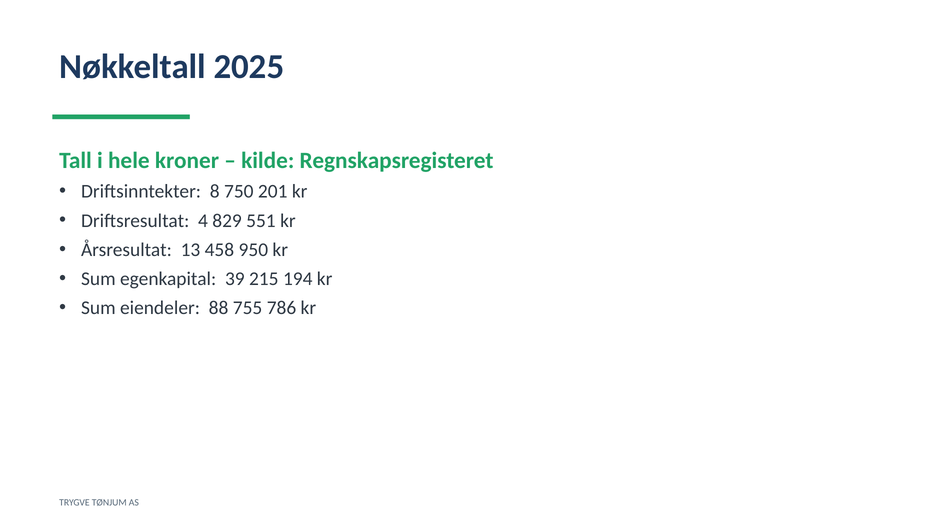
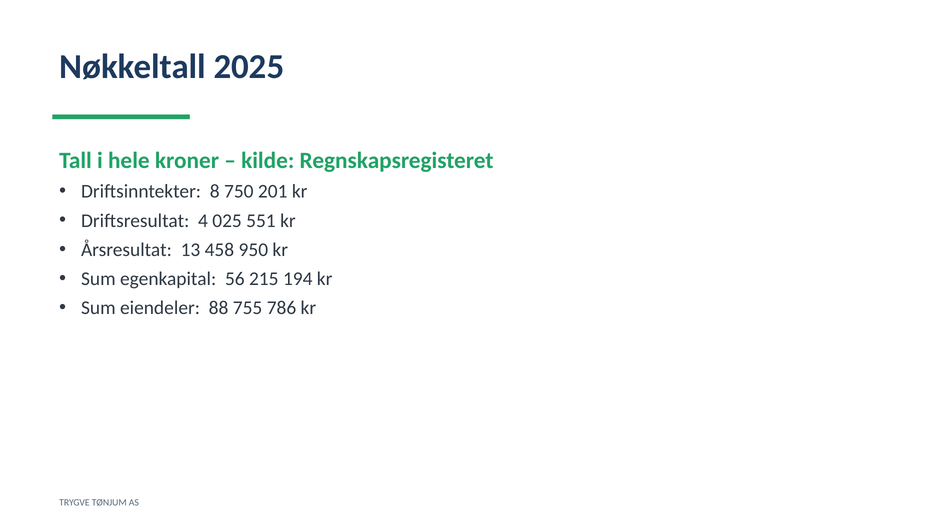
829: 829 -> 025 (227, 221)
39: 39 -> 56 (235, 279)
